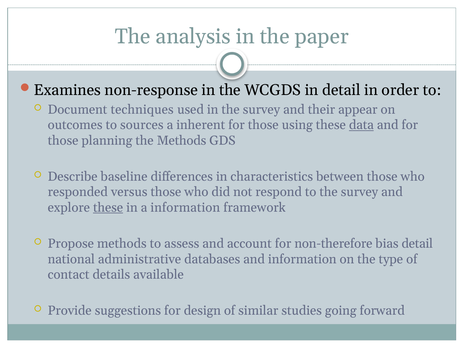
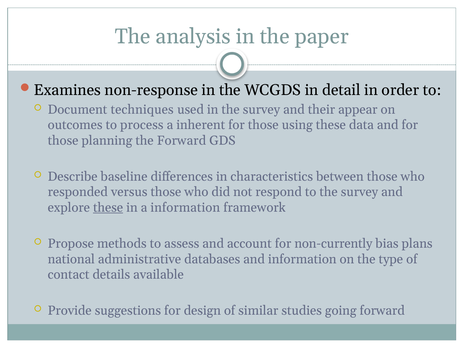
sources: sources -> process (142, 125)
data underline: present -> none (361, 125)
the Methods: Methods -> Forward (181, 140)
non-therefore: non-therefore -> non-currently (333, 244)
bias detail: detail -> plans (417, 244)
